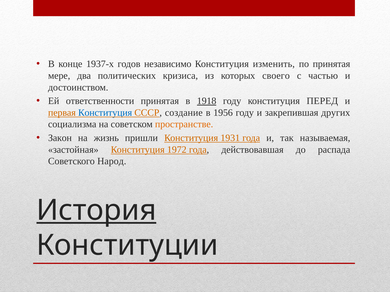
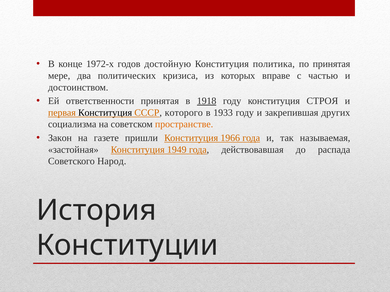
1937-х: 1937-х -> 1972-х (100, 64)
независимо: независимо -> достойную (168, 64)
изменить: изменить -> политика (274, 64)
своего: своего -> вправе (276, 76)
ПЕРЕД: ПЕРЕД -> СТРОЯ (322, 101)
Конституция colour: blue -> black (105, 113)
создание: создание -> которого (184, 113)
1956: 1956 -> 1933 (223, 113)
жизнь: жизнь -> газете (106, 138)
1931: 1931 -> 1966 (230, 138)
1972: 1972 -> 1949 (177, 150)
История underline: present -> none (96, 211)
